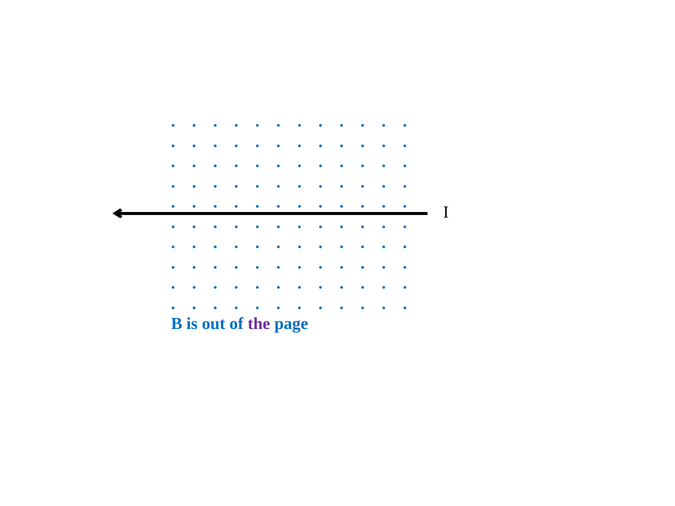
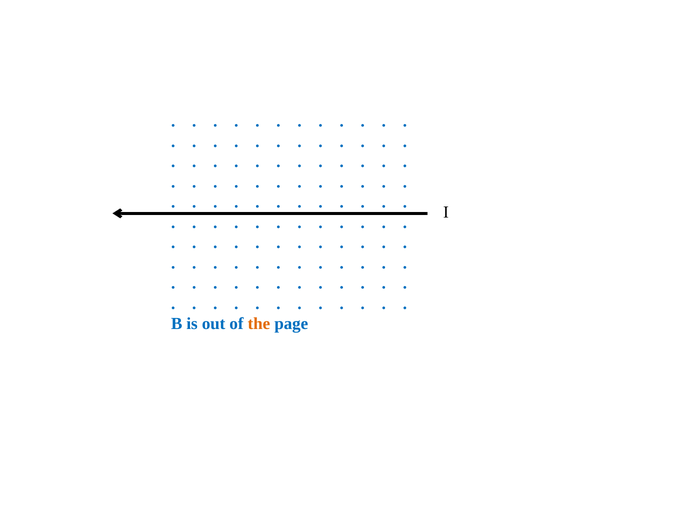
the colour: purple -> orange (259, 324)
